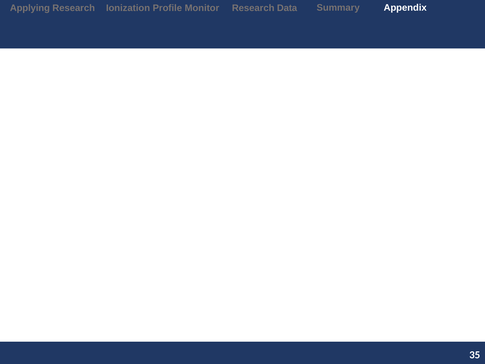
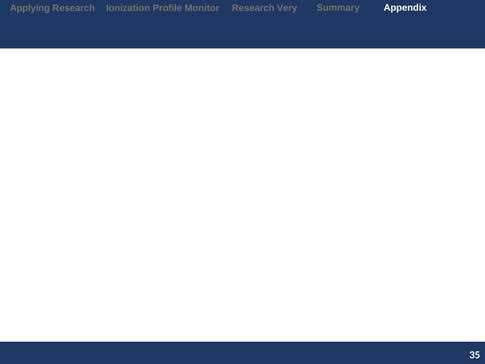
Data: Data -> Very (287, 8)
